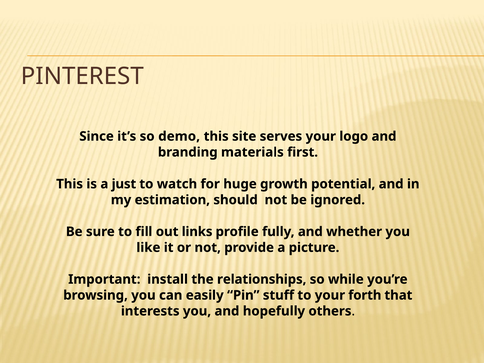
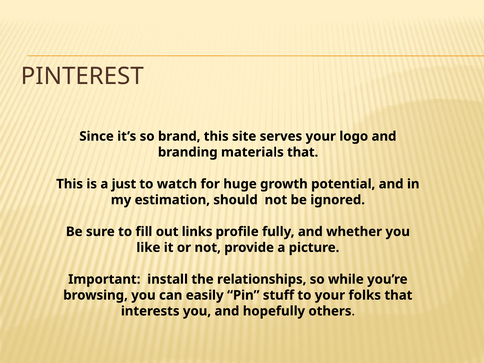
demo: demo -> brand (179, 136)
materials first: first -> that (303, 152)
forth: forth -> folks (365, 295)
